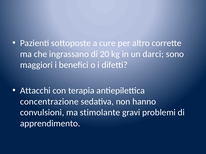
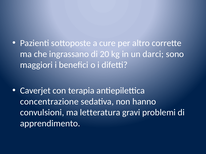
Attacchi: Attacchi -> Caverjet (35, 91)
stimolante: stimolante -> letteratura (100, 113)
